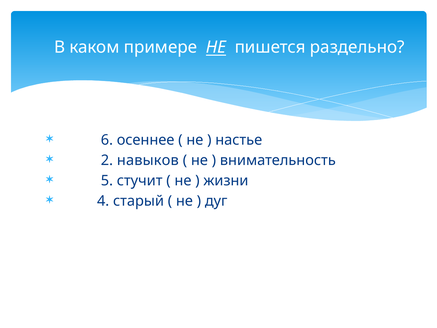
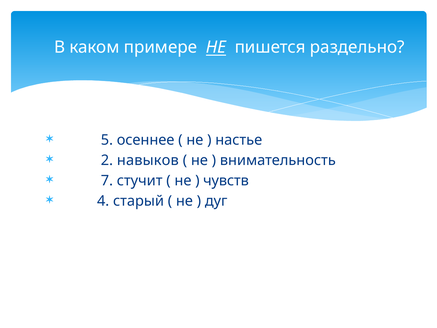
6: 6 -> 5 (107, 140)
5: 5 -> 7 (107, 181)
жизни: жизни -> чувств (226, 181)
